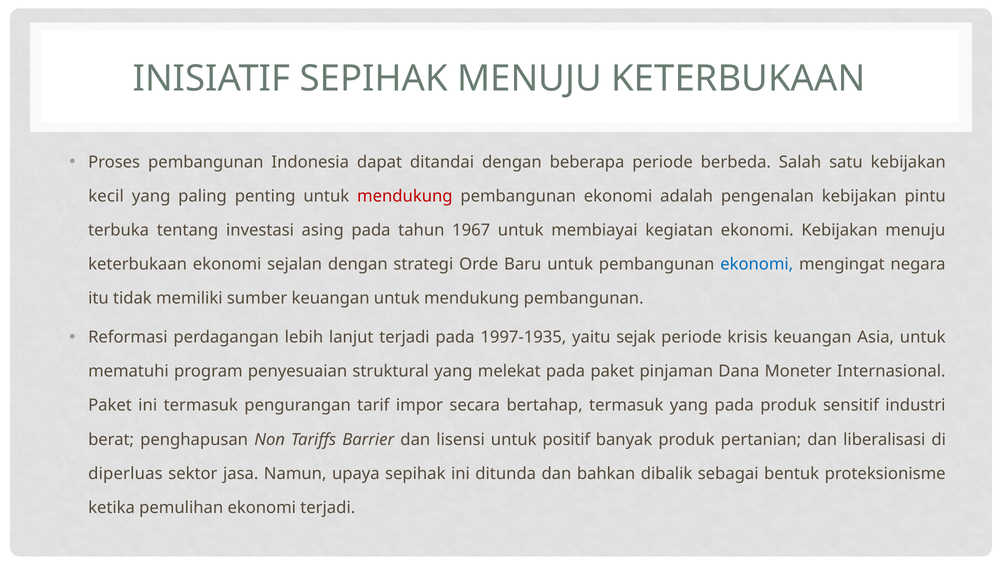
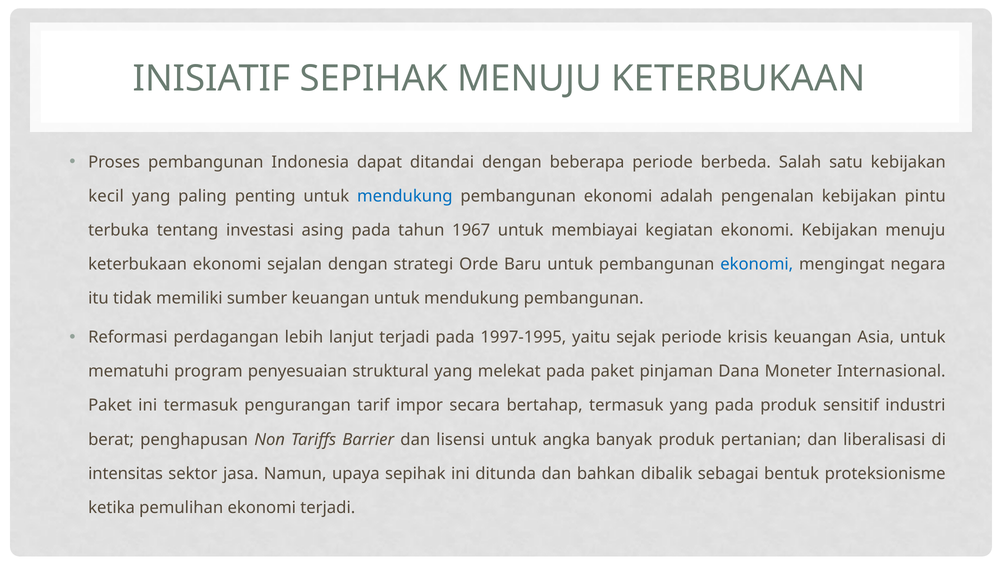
mendukung colour: red -> blue (405, 196)
1997-1935: 1997-1935 -> 1997-1995 (523, 337)
positif: positif -> angka (566, 439)
diperluas: diperluas -> intensitas (126, 473)
